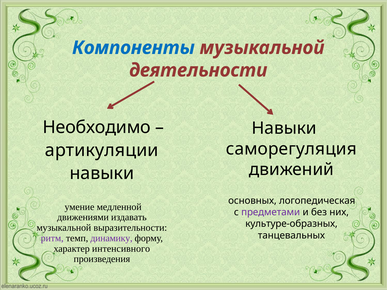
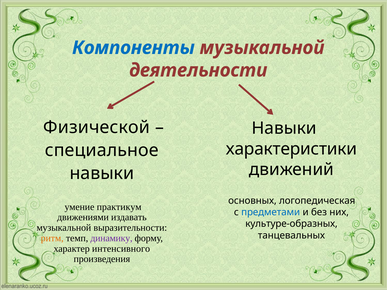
Необходимо: Необходимо -> Физической (97, 127)
саморегуляция: саморегуляция -> характеристики (291, 149)
артикуляции: артикуляции -> специальное (102, 150)
медленной: медленной -> практикум (119, 207)
предметами colour: purple -> blue (271, 212)
ритм colour: purple -> orange (52, 238)
